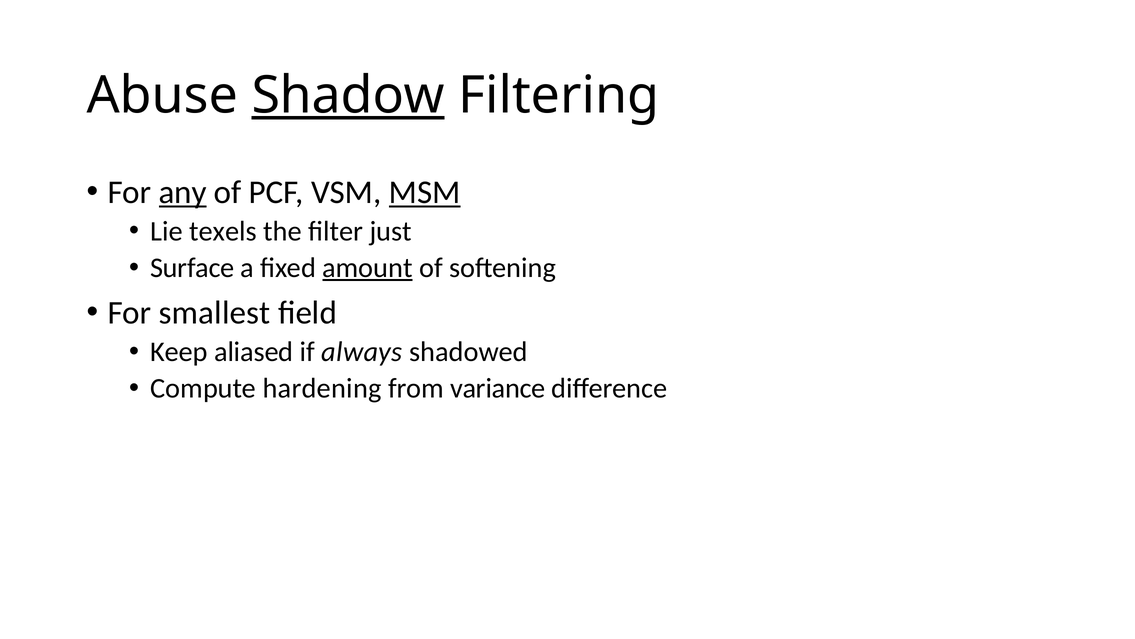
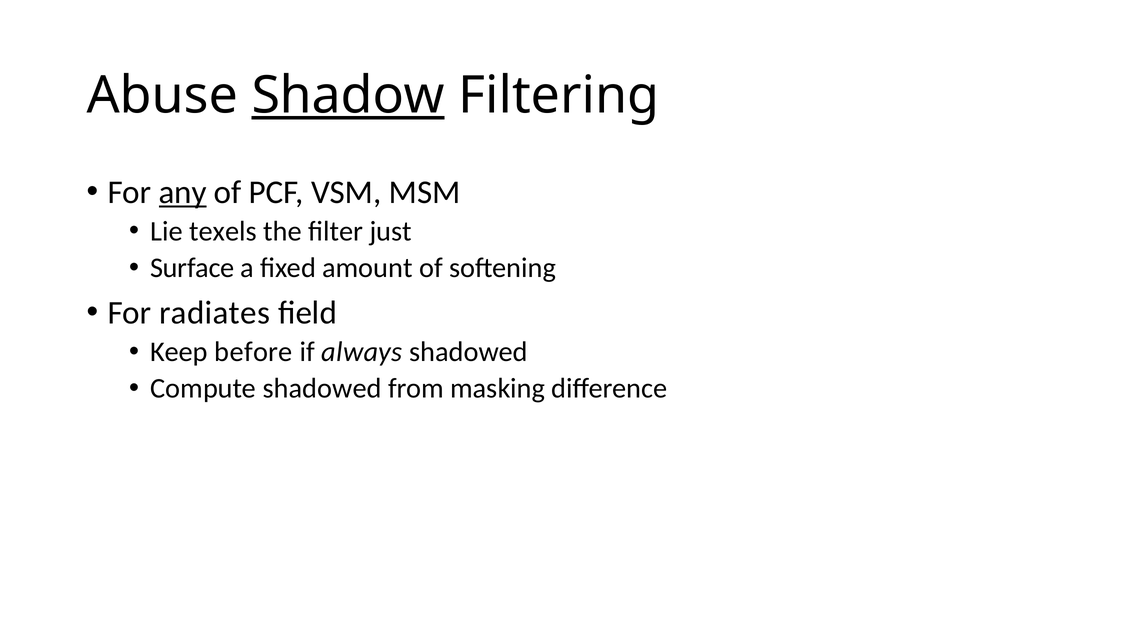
MSM underline: present -> none (425, 192)
amount underline: present -> none (367, 268)
smallest: smallest -> radiates (215, 313)
aliased: aliased -> before (254, 352)
Compute hardening: hardening -> shadowed (322, 388)
variance: variance -> masking (498, 388)
